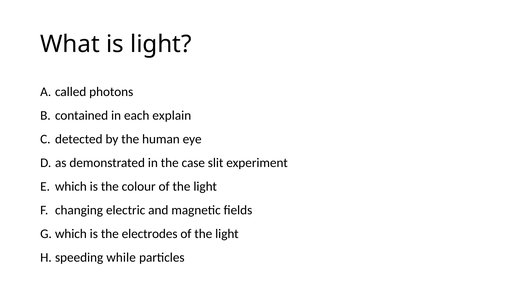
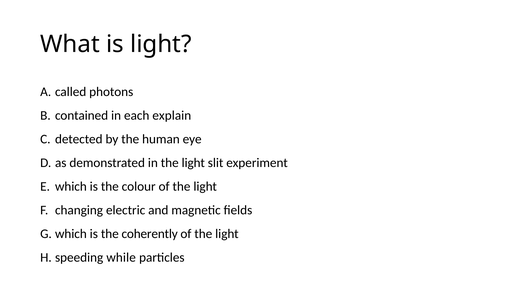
in the case: case -> light (193, 163)
electrodes: electrodes -> coherently (150, 234)
